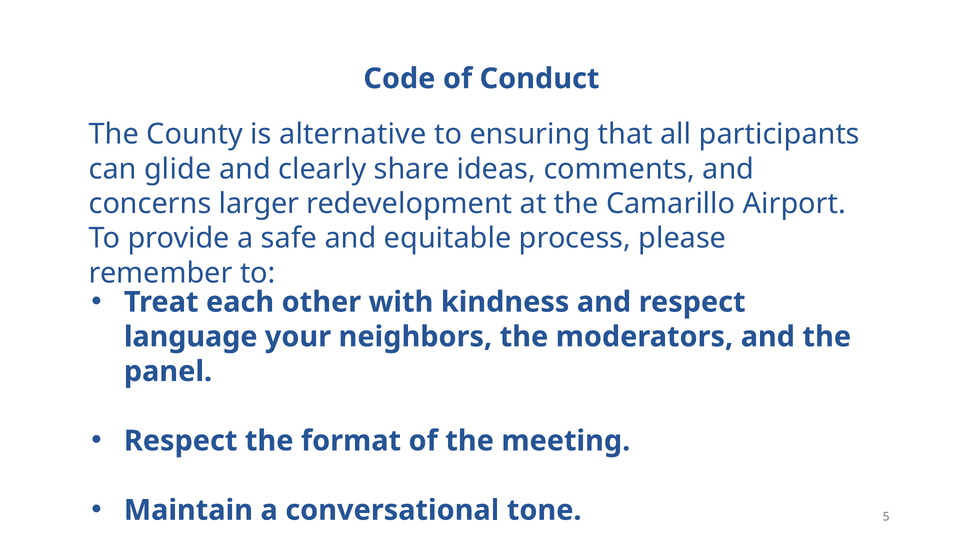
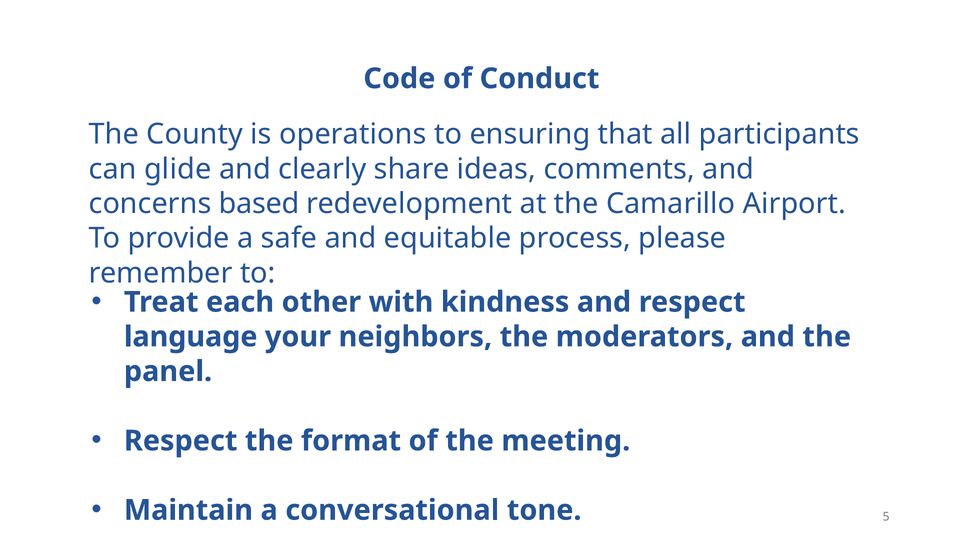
alternative: alternative -> operations (353, 134)
larger: larger -> based (259, 204)
